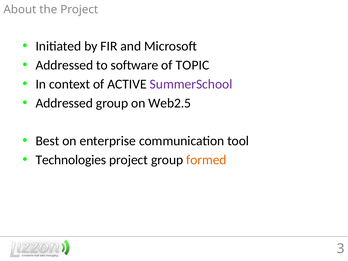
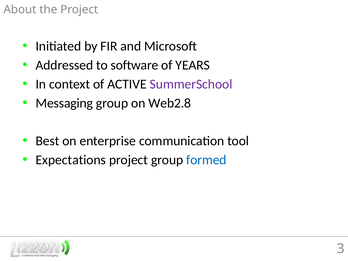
TOPIC: TOPIC -> YEARS (193, 65)
Addressed: Addressed -> Messaging (64, 103)
Web2.5: Web2.5 -> Web2.8 (170, 103)
Technologies: Technologies -> Expectations (71, 160)
formed colour: orange -> blue (206, 160)
